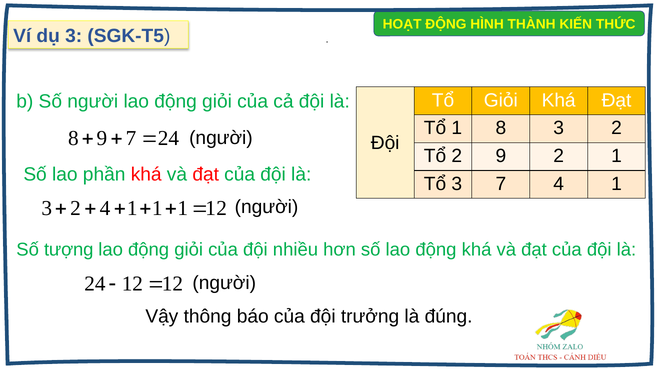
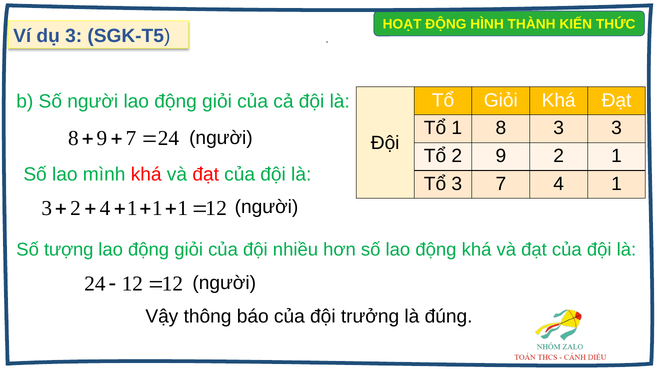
8 3 2: 2 -> 3 (617, 128)
phần: phần -> mình (104, 174)
